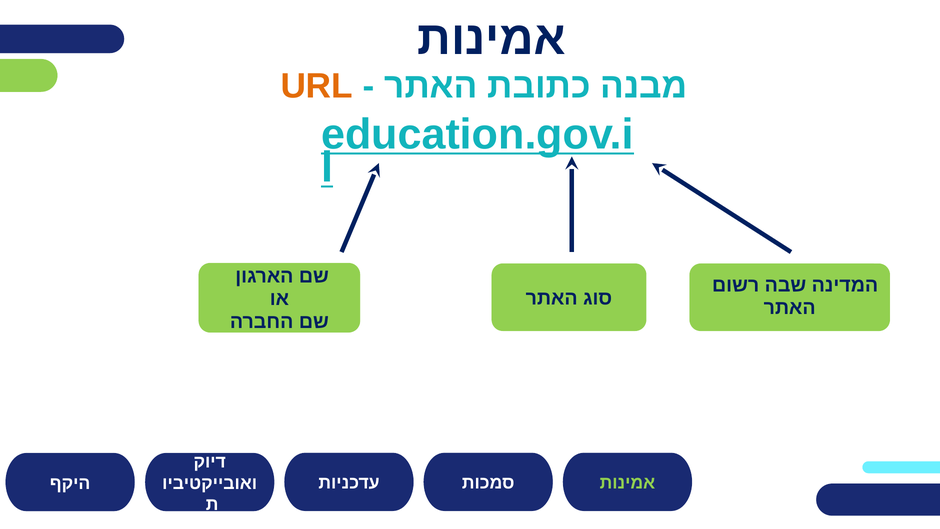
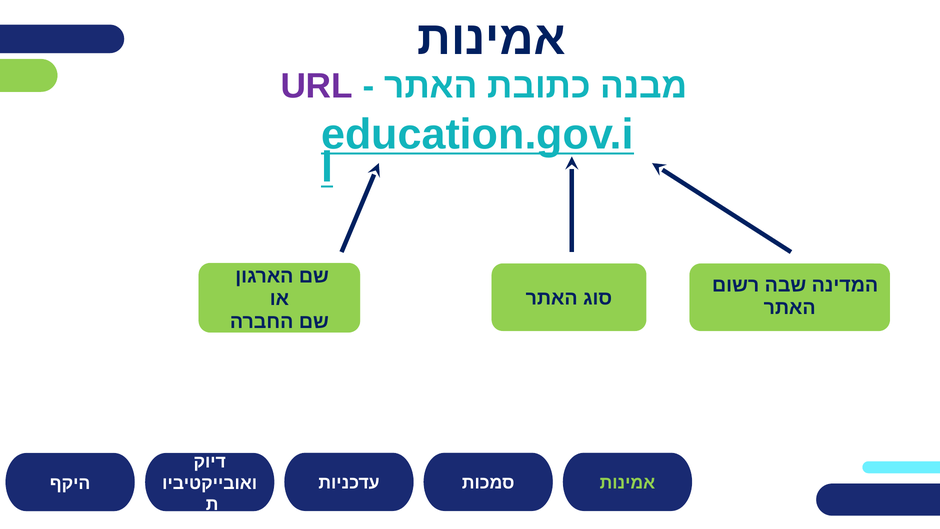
URL colour: orange -> purple (317, 86)
